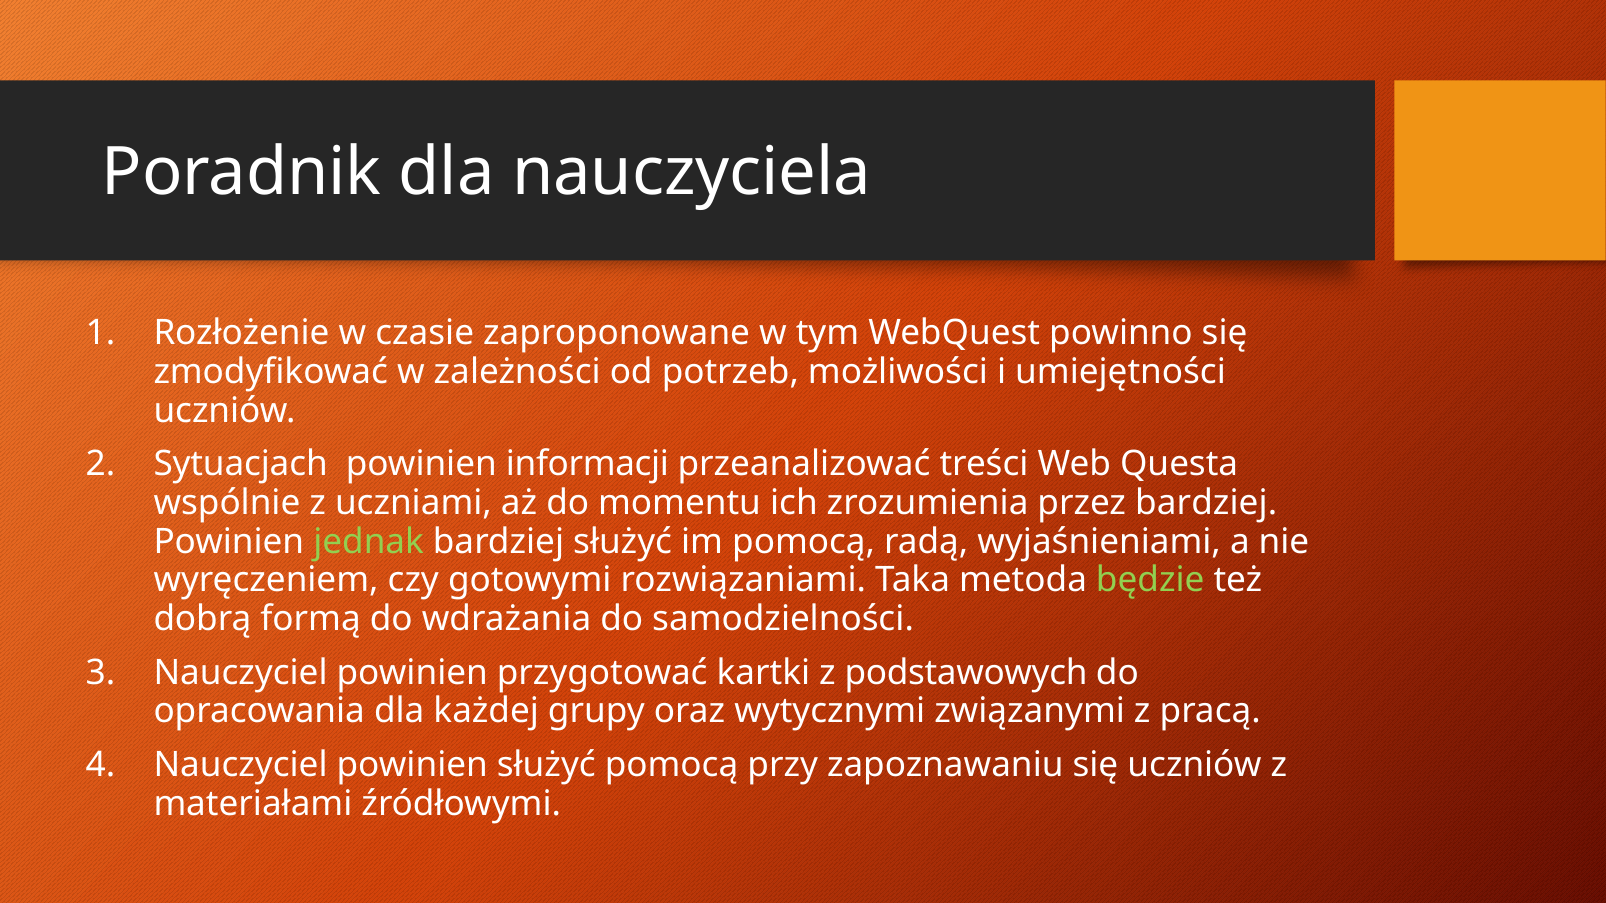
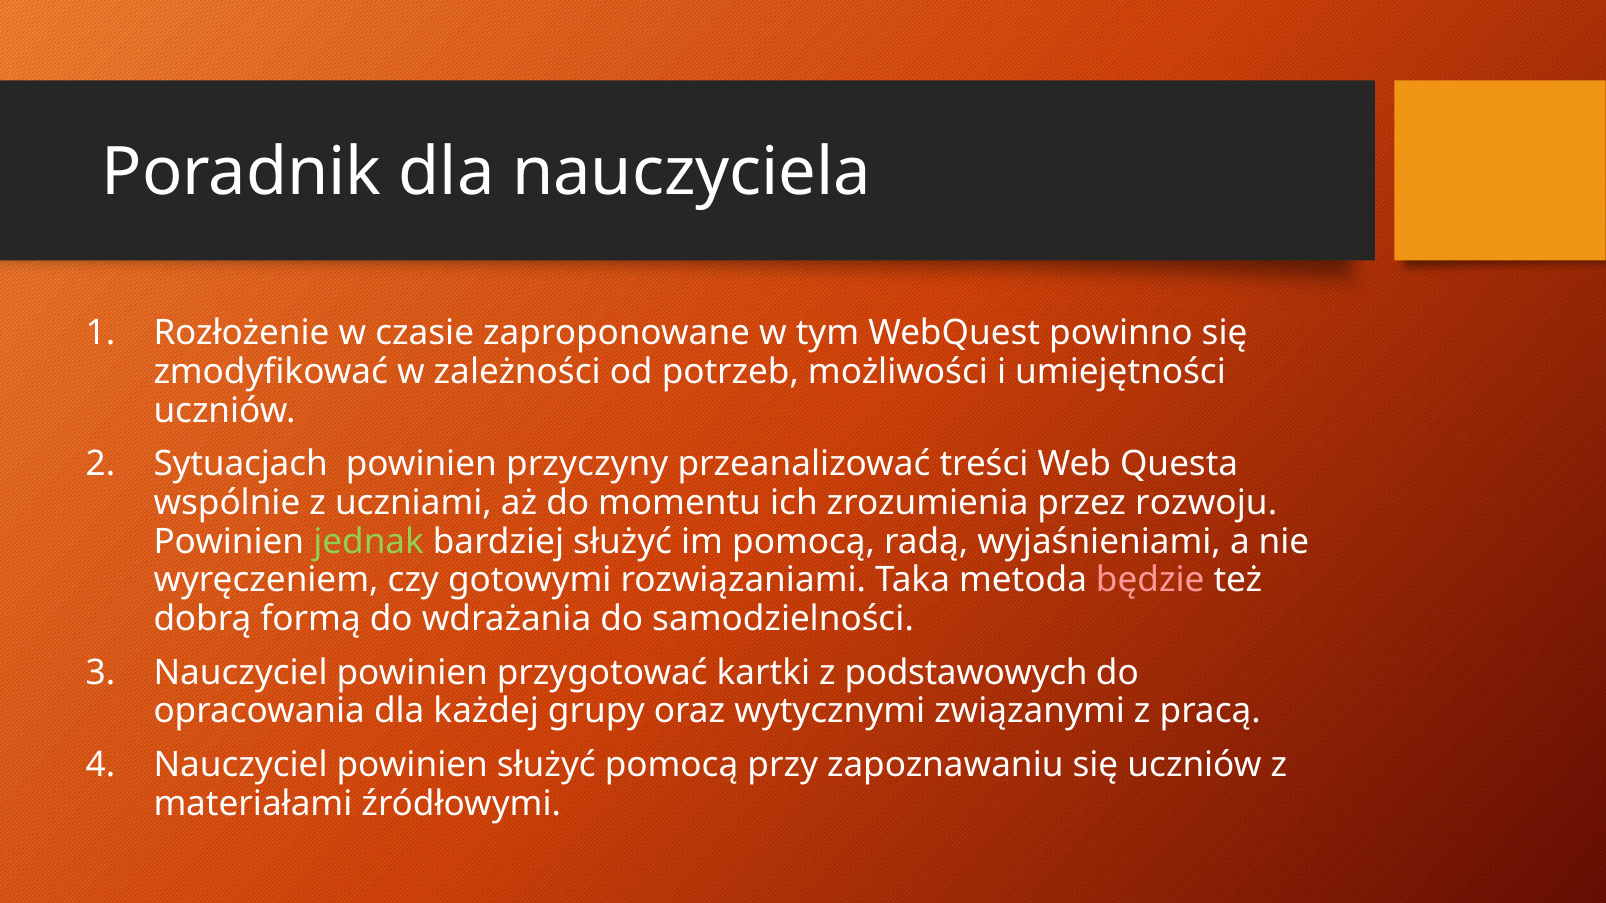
informacji: informacji -> przyczyny (587, 464)
przez bardziej: bardziej -> rozwoju (1206, 503)
będzie colour: light green -> pink (1150, 580)
